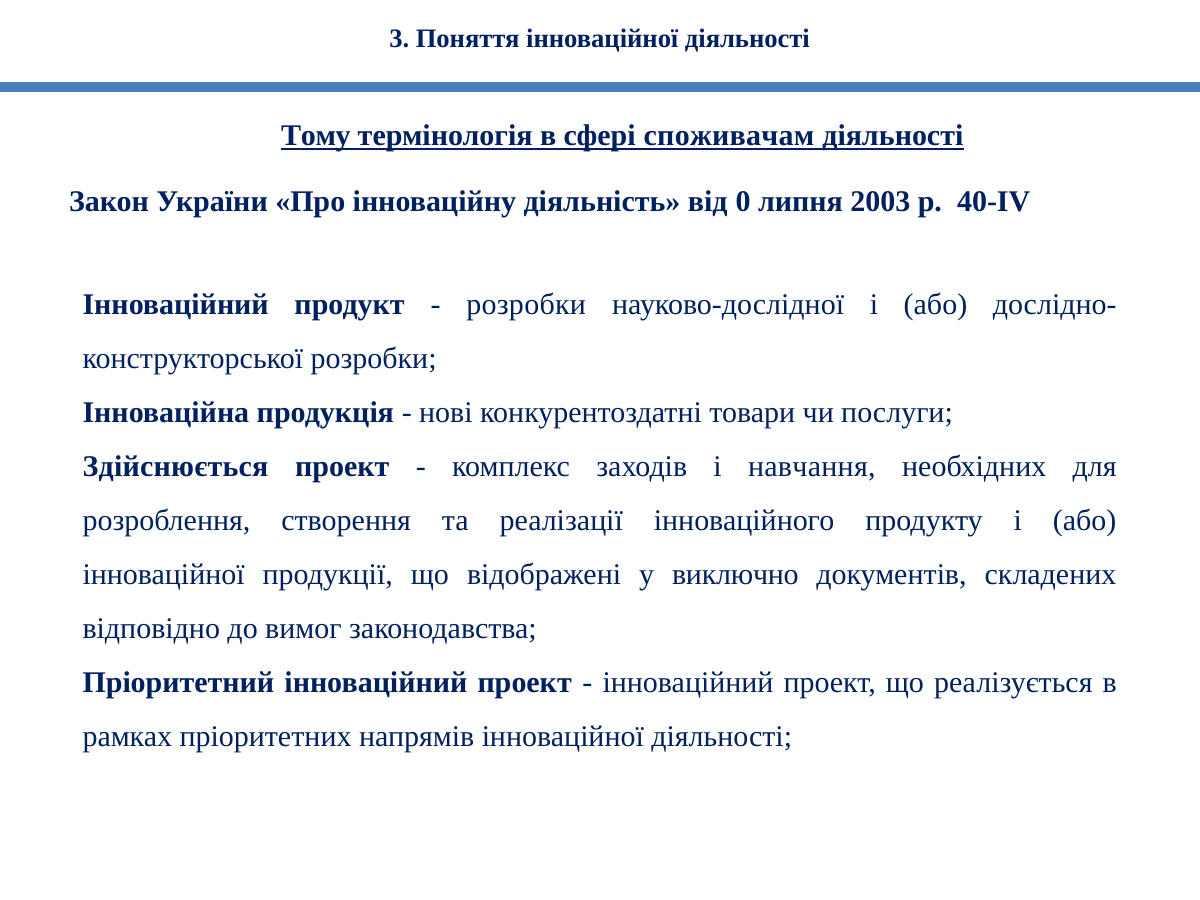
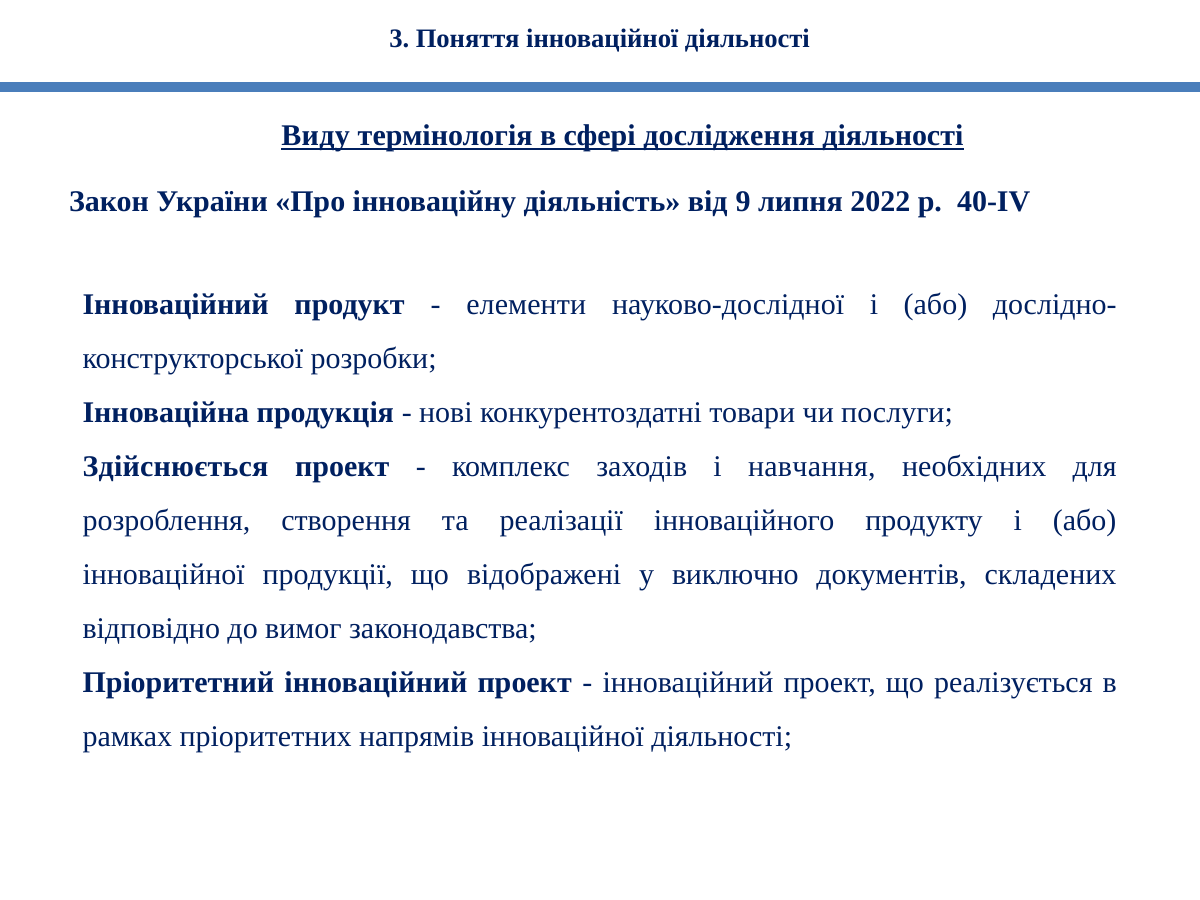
Тому: Тому -> Виду (316, 136)
споживачам: споживачам -> дослідження (729, 136)
0: 0 -> 9 (743, 202)
2003: 2003 -> 2022 (880, 202)
розробки: розробки -> елементи (526, 305)
